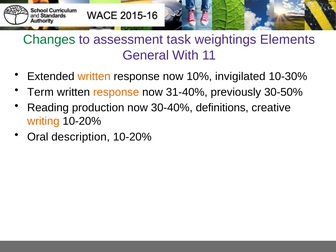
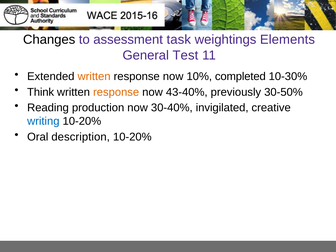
Changes colour: green -> black (49, 40)
With: With -> Test (185, 55)
invigilated: invigilated -> completed (240, 76)
Term: Term -> Think (41, 92)
31-40%: 31-40% -> 43-40% (187, 92)
definitions: definitions -> invigilated (222, 108)
writing colour: orange -> blue (43, 121)
